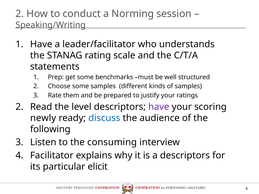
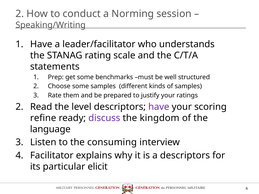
newly: newly -> refine (43, 118)
discuss colour: blue -> purple (104, 118)
audience: audience -> kingdom (160, 118)
following: following -> language (50, 129)
